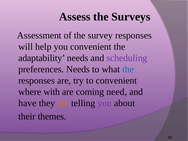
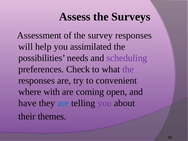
you convenient: convenient -> assimilated (91, 47)
adaptability: adaptability -> possibilities (42, 58)
preferences Needs: Needs -> Check (78, 69)
the colour: blue -> purple (128, 69)
need: need -> open (117, 92)
are colour: orange -> blue (63, 103)
